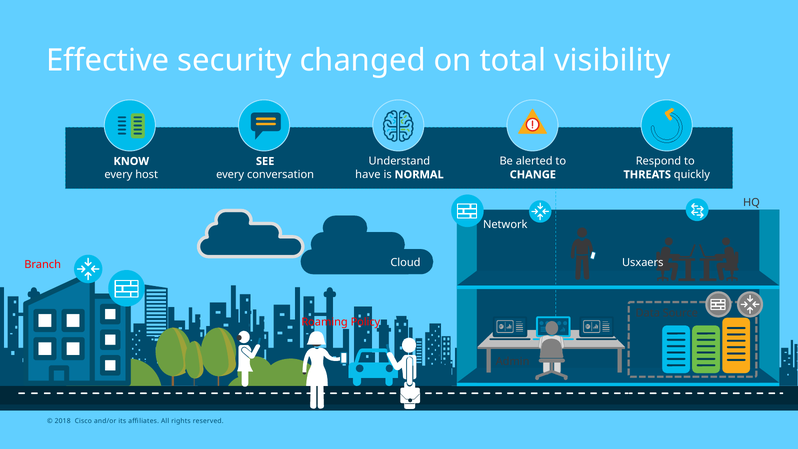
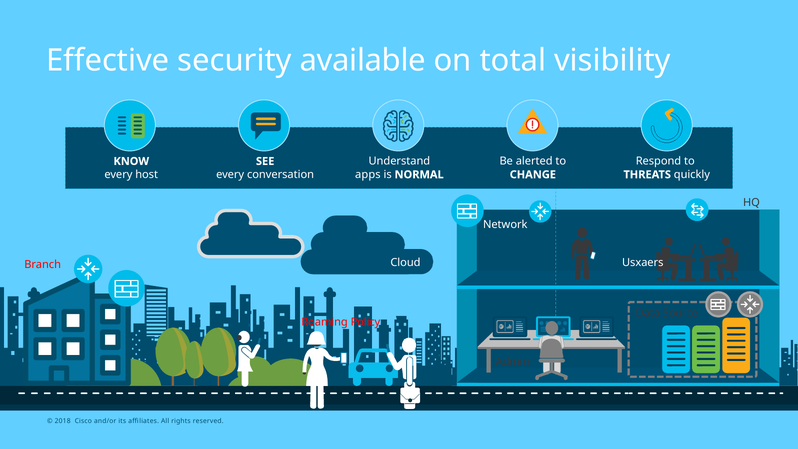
changed: changed -> available (363, 60)
have: have -> apps (368, 175)
